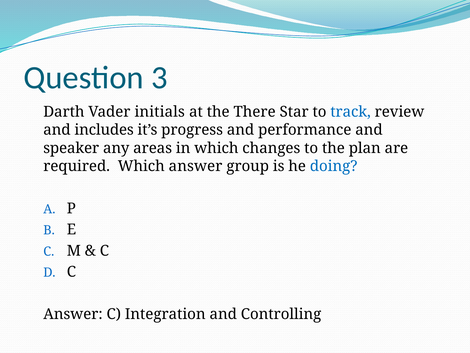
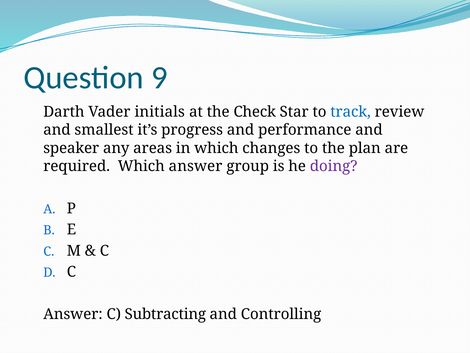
3: 3 -> 9 (159, 78)
There: There -> Check (255, 112)
includes: includes -> smallest (104, 130)
doing colour: blue -> purple (334, 166)
Integration: Integration -> Subtracting (165, 314)
